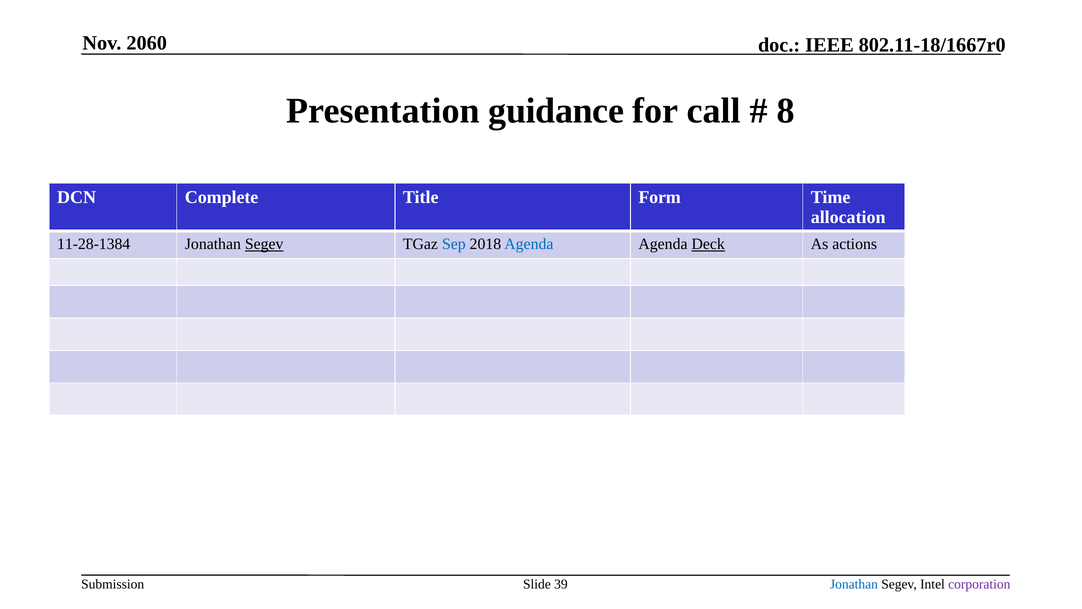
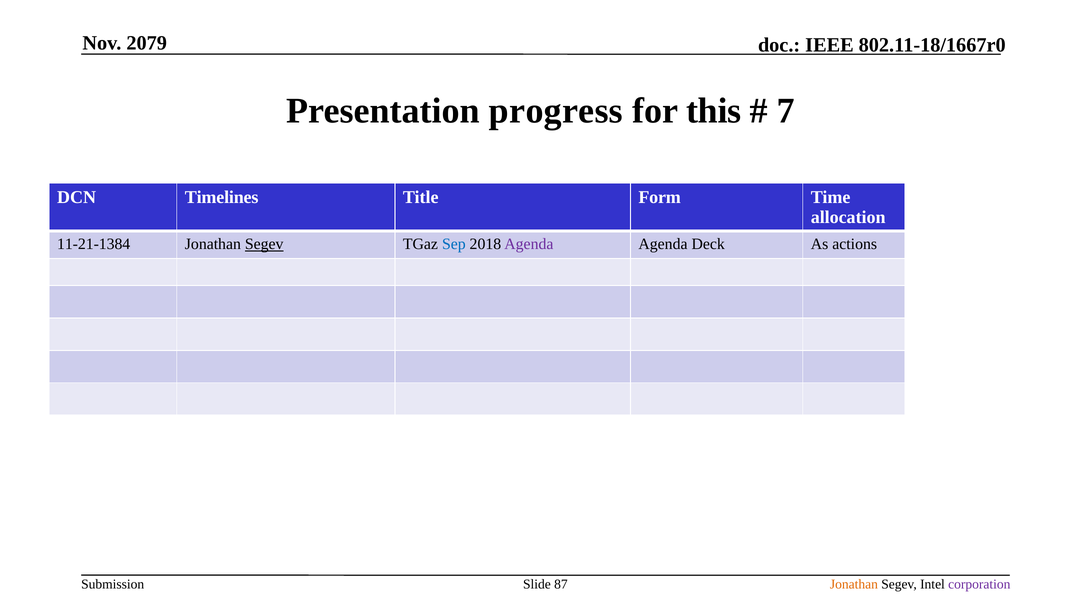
2060: 2060 -> 2079 (147, 43)
guidance: guidance -> progress (556, 111)
call: call -> this (714, 111)
8: 8 -> 7 (786, 111)
Complete: Complete -> Timelines (222, 197)
11-28-1384: 11-28-1384 -> 11-21-1384 (94, 244)
Agenda colour: blue -> purple (529, 244)
Deck underline: present -> none (708, 244)
39: 39 -> 87 (561, 584)
Jonathan colour: blue -> orange (854, 584)
